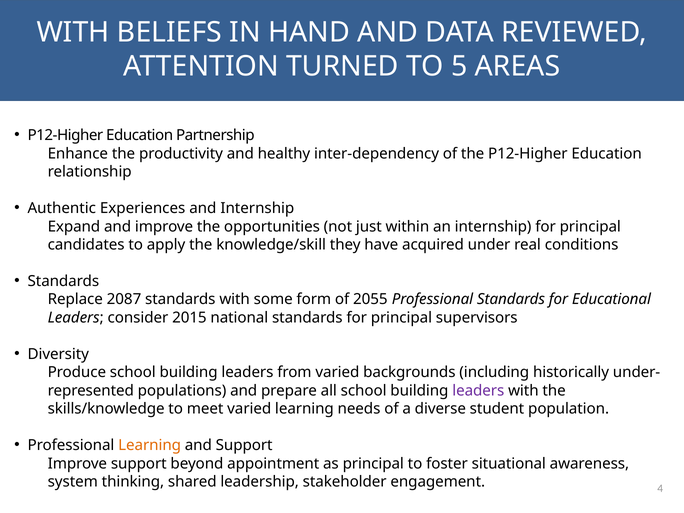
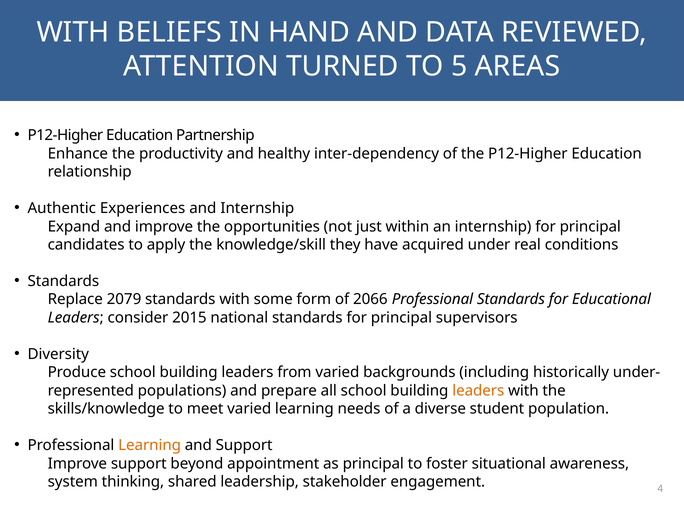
2087: 2087 -> 2079 (124, 299)
2055: 2055 -> 2066 (370, 299)
leaders colour: purple -> orange (478, 391)
